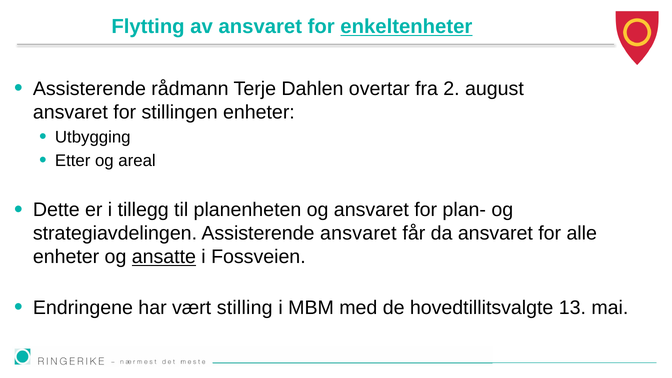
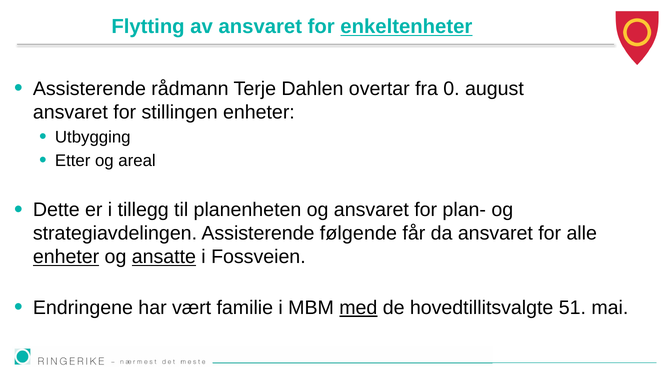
2: 2 -> 0 (452, 89)
Assisterende ansvaret: ansvaret -> følgende (358, 233)
enheter underline: none -> present (66, 257)
stilling: stilling -> familie (245, 308)
med underline: none -> present (358, 308)
13: 13 -> 51 (572, 308)
